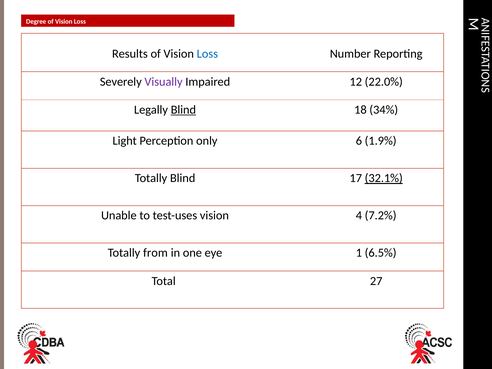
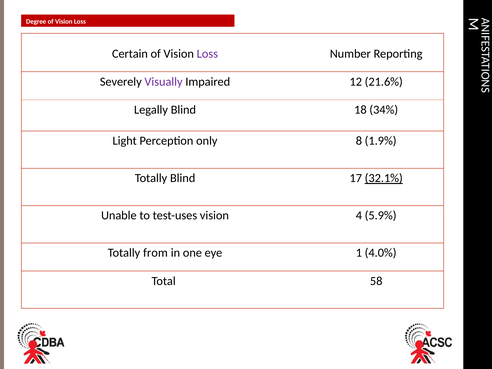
Results: Results -> Certain (130, 54)
Loss colour: blue -> purple (207, 54)
22.0%: 22.0% -> 21.6% (384, 82)
Blind underline: present -> none (183, 110)
6: 6 -> 8 (359, 141)
7.2%: 7.2% -> 5.9% (381, 216)
6.5%: 6.5% -> 4.0% (381, 253)
27: 27 -> 58 (376, 281)
